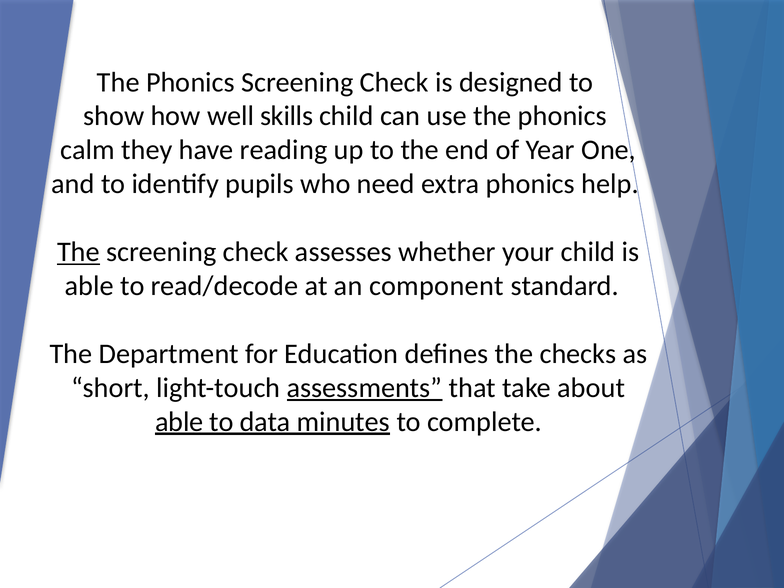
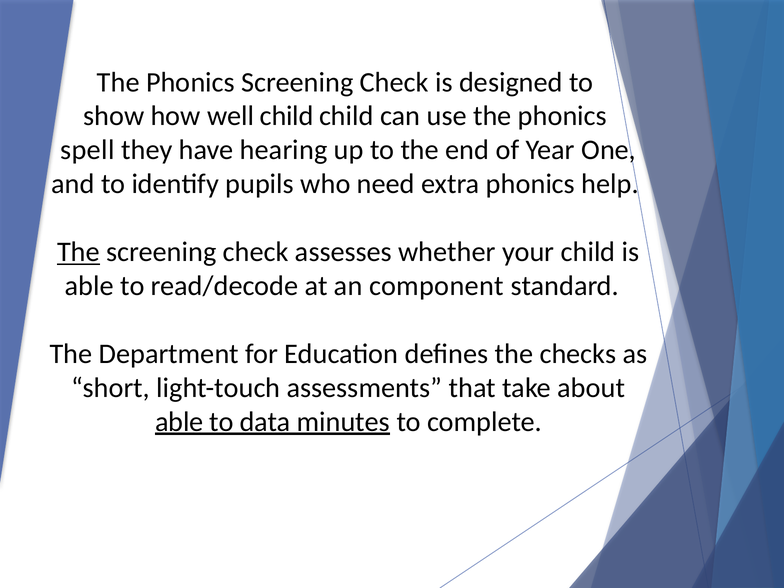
well skills: skills -> child (287, 116)
calm: calm -> spell (87, 150)
reading: reading -> hearing (284, 150)
assessments underline: present -> none (365, 388)
